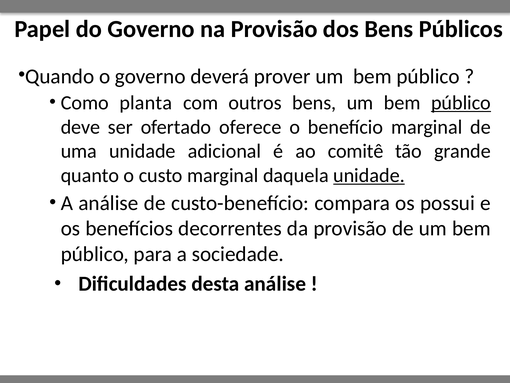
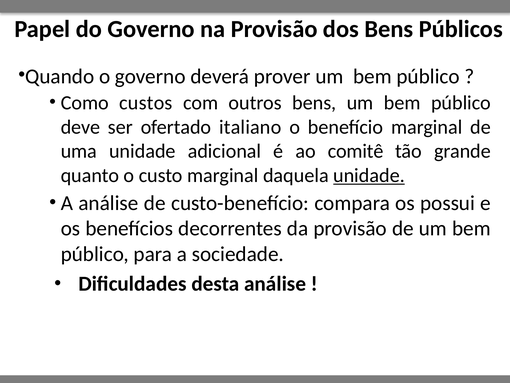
planta: planta -> custos (146, 103)
público underline: present -> none (461, 103)
oferece: oferece -> italiano (250, 127)
